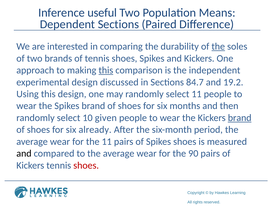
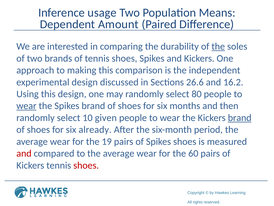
useful: useful -> usage (102, 13)
Dependent Sections: Sections -> Amount (118, 24)
this underline: present -> none (106, 70)
84.7: 84.7 -> 26.6 (195, 82)
19.2: 19.2 -> 16.2 (233, 82)
select 11: 11 -> 80 (197, 94)
wear underline: none -> present (26, 106)
the 11: 11 -> 19 (107, 141)
and colour: black -> red (24, 153)
90: 90 -> 60 (193, 153)
